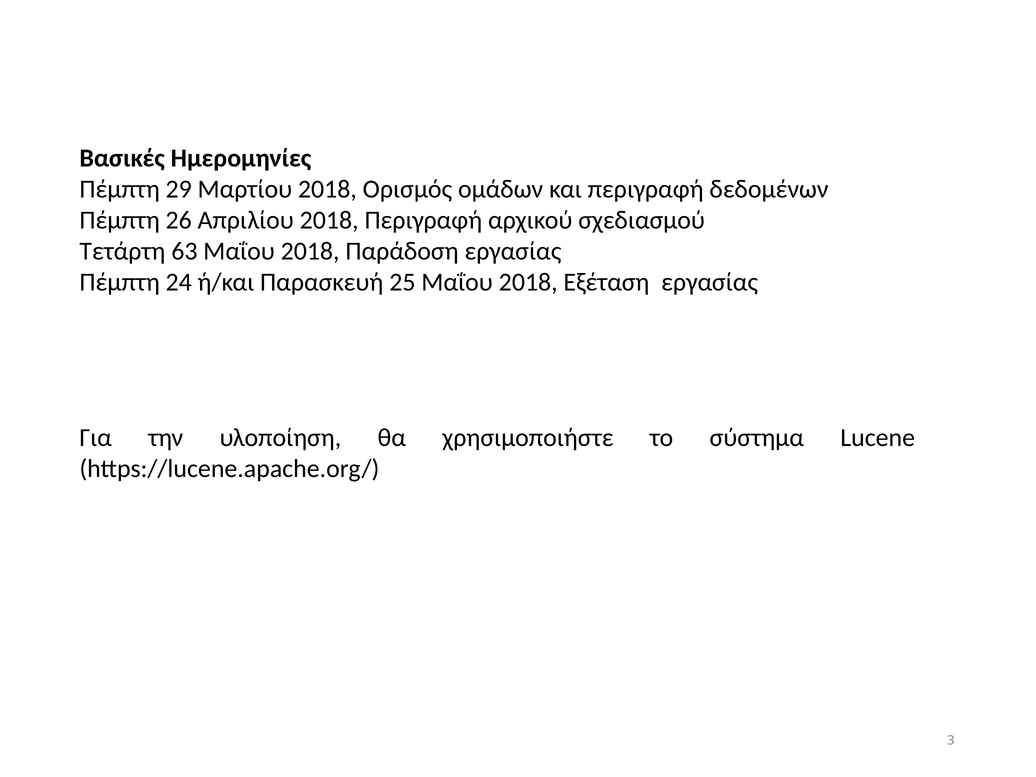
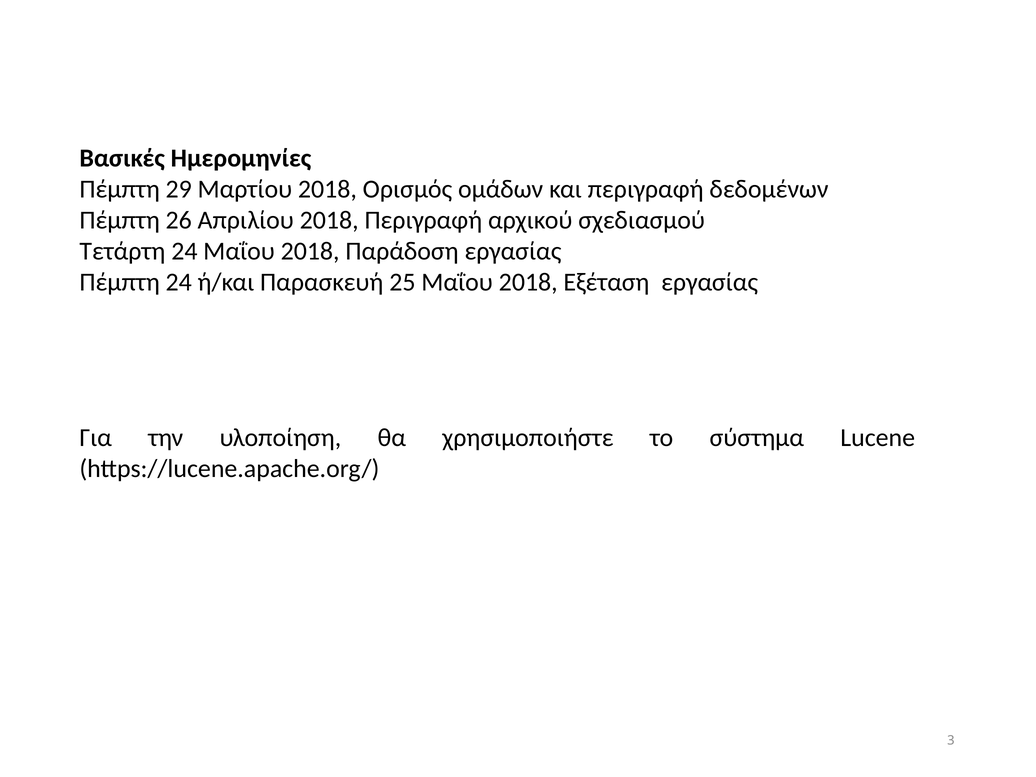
Τετάρτη 63: 63 -> 24 (184, 251)
